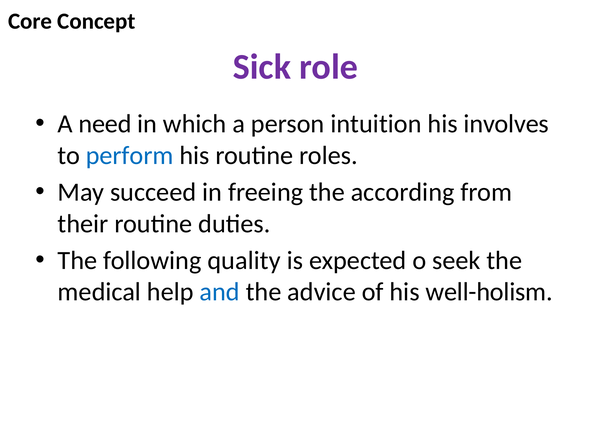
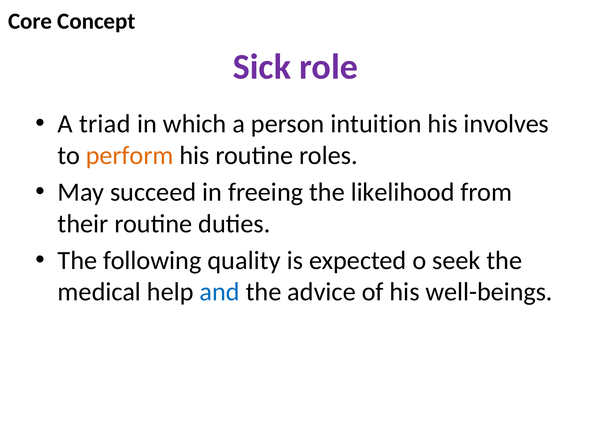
need: need -> triad (105, 124)
perform colour: blue -> orange (130, 156)
according: according -> likelihood (403, 192)
well-holism: well-holism -> well-beings (489, 292)
